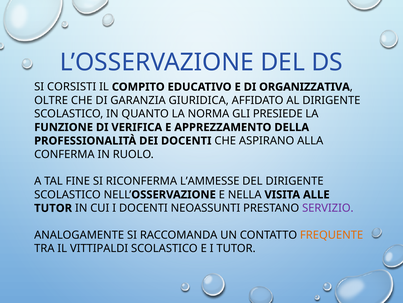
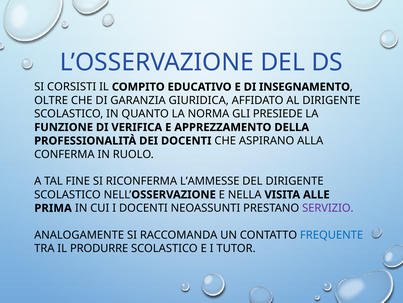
ORGANIZZATIVA: ORGANIZZATIVA -> INSEGNAMENTO (304, 87)
TUTOR: TUTOR -> PRIMA (53, 208)
FREQUENTE colour: orange -> blue (332, 235)
VITTIPALDI: VITTIPALDI -> PRODURRE (99, 248)
